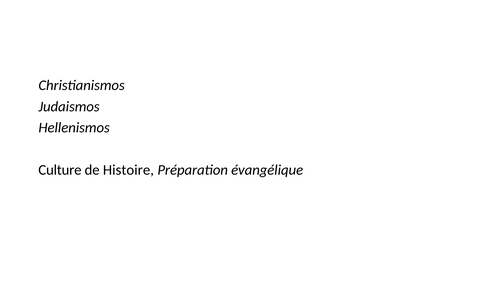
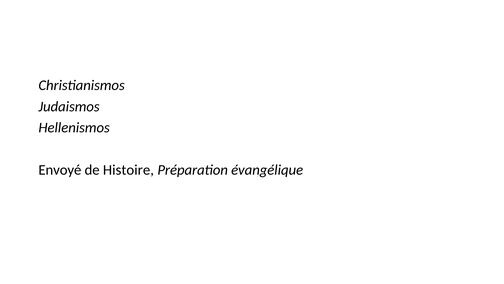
Culture: Culture -> Envoyé (60, 170)
